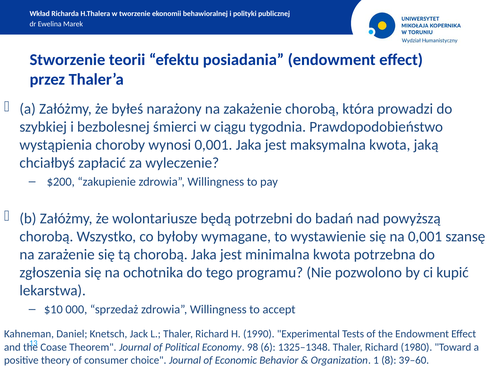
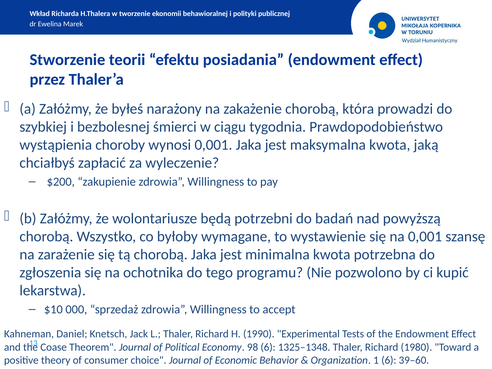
1 8: 8 -> 6 (389, 360)
